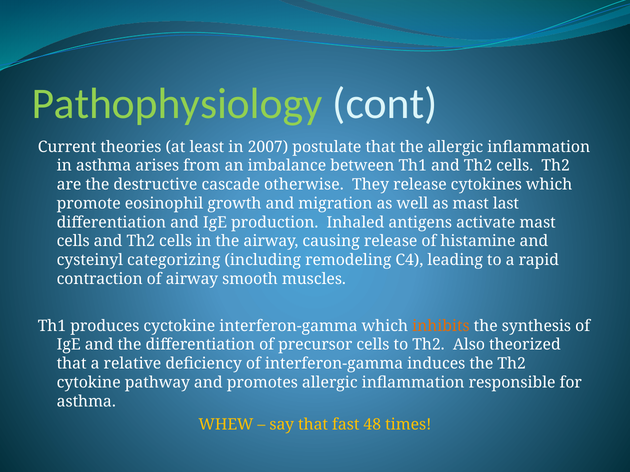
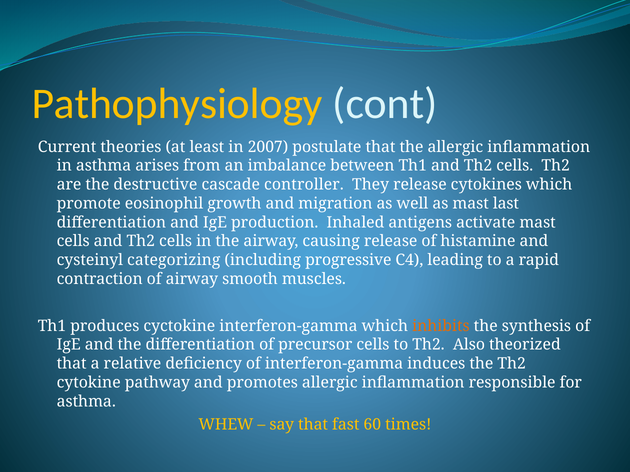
Pathophysiology colour: light green -> yellow (177, 104)
otherwise: otherwise -> controller (304, 185)
remodeling: remodeling -> progressive (348, 260)
48: 48 -> 60 (372, 425)
